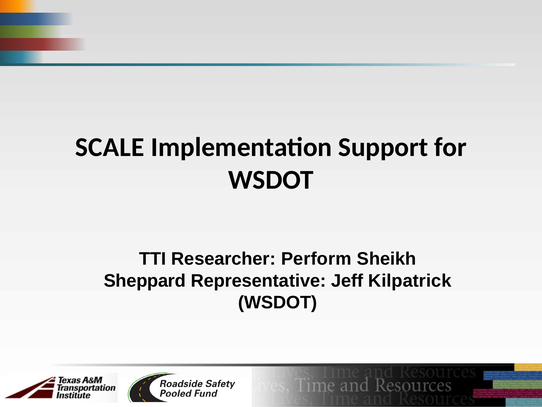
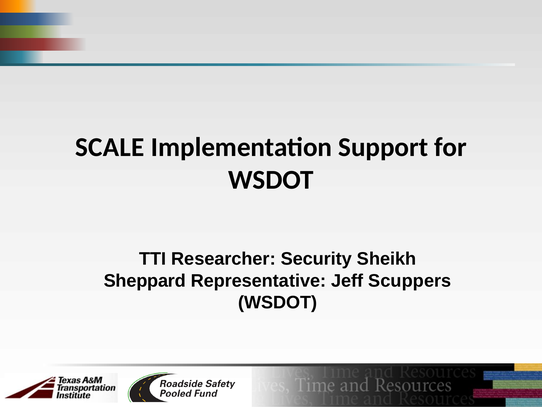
Perform: Perform -> Security (316, 259)
Kilpatrick: Kilpatrick -> Scuppers (410, 280)
